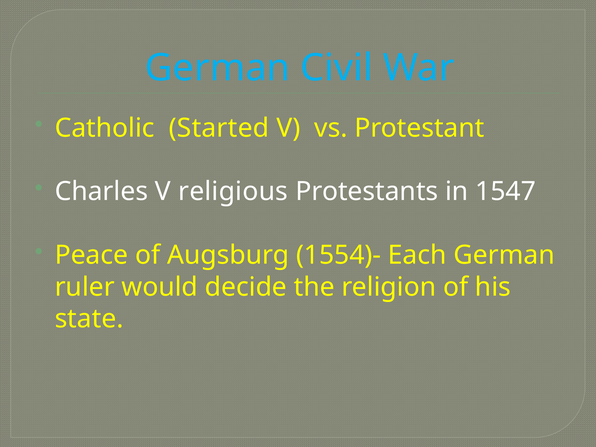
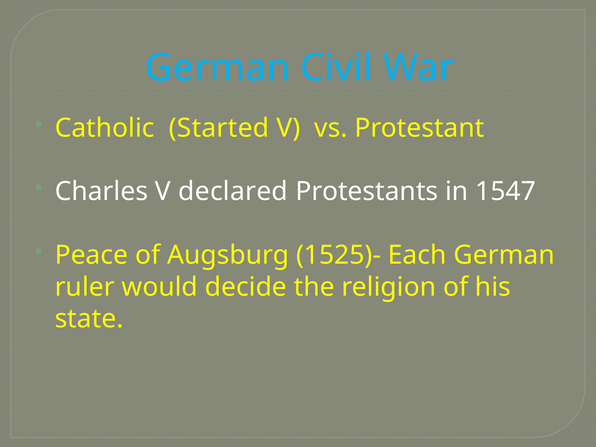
religious: religious -> declared (233, 192)
1554)-: 1554)- -> 1525)- (339, 255)
